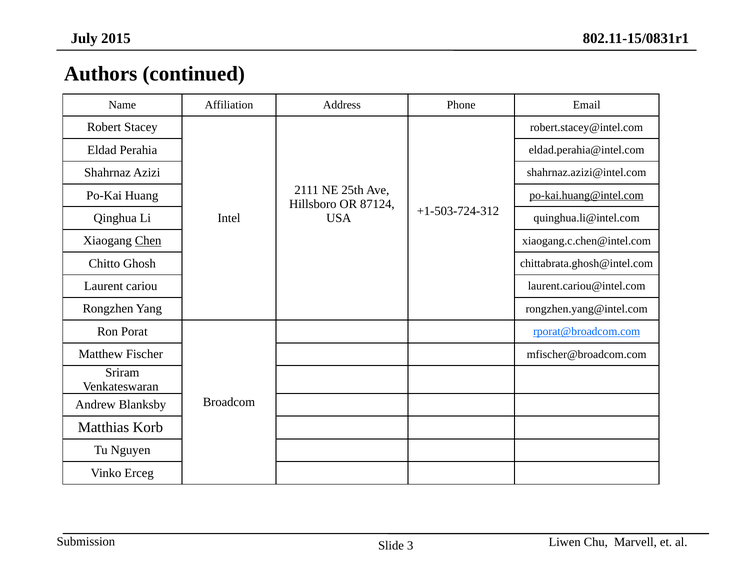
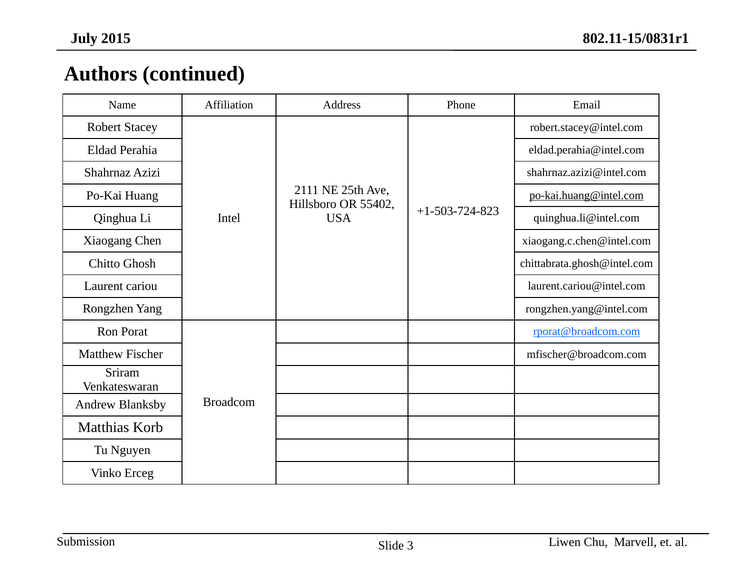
87124: 87124 -> 55402 (377, 204)
+1-503-724-312: +1-503-724-312 -> +1-503-724-823 (458, 211)
Chen underline: present -> none (148, 241)
